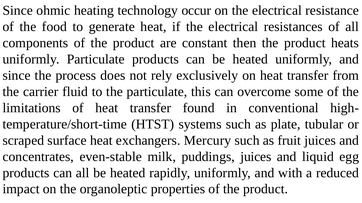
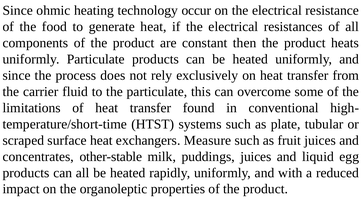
Mercury: Mercury -> Measure (208, 141)
even-stable: even-stable -> other-stable (111, 157)
